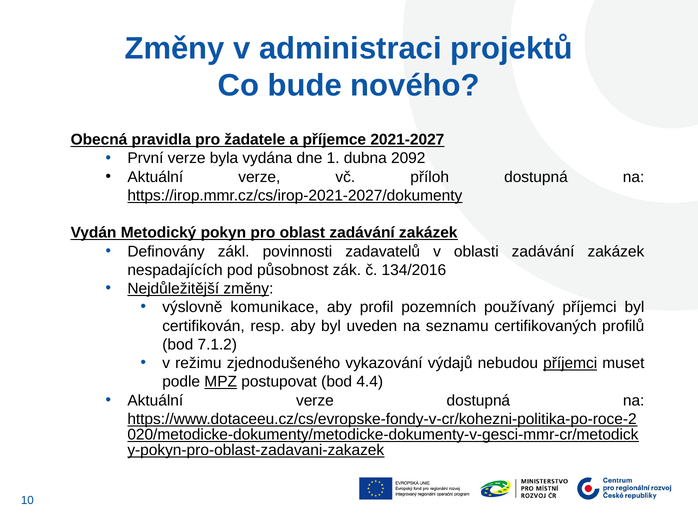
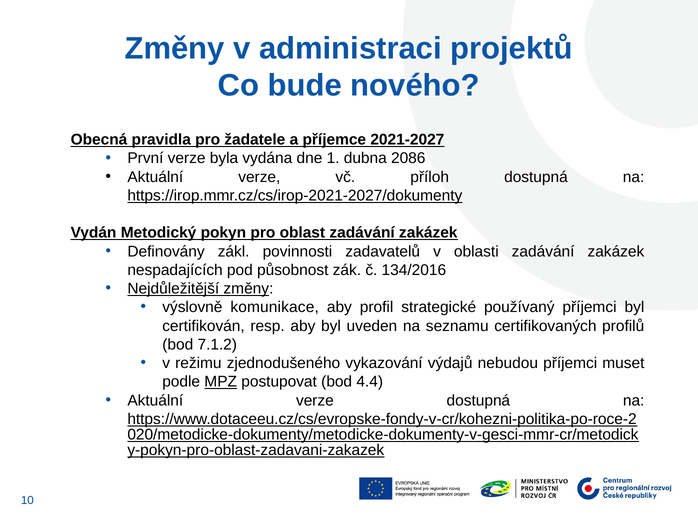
2092: 2092 -> 2086 (408, 158)
pozemních: pozemních -> strategické (439, 307)
příjemci underline: present -> none (570, 363)
